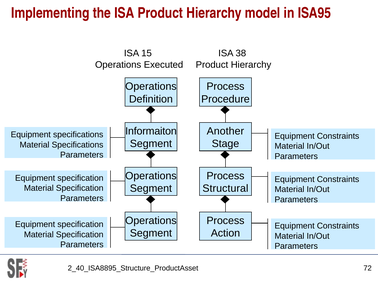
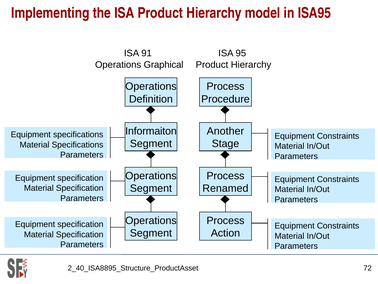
15: 15 -> 91 (147, 53)
38: 38 -> 95 (241, 53)
Executed: Executed -> Graphical (164, 65)
Structural: Structural -> Renamed (225, 188)
